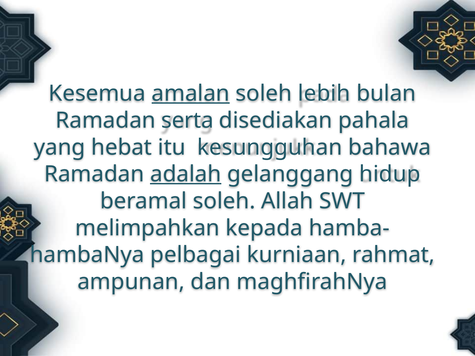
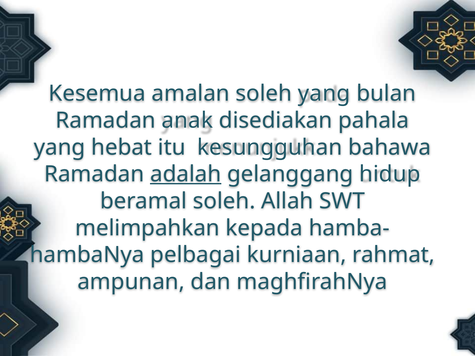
amalan underline: present -> none (191, 94)
soleh lebih: lebih -> yang (324, 94)
serta: serta -> anak (187, 120)
